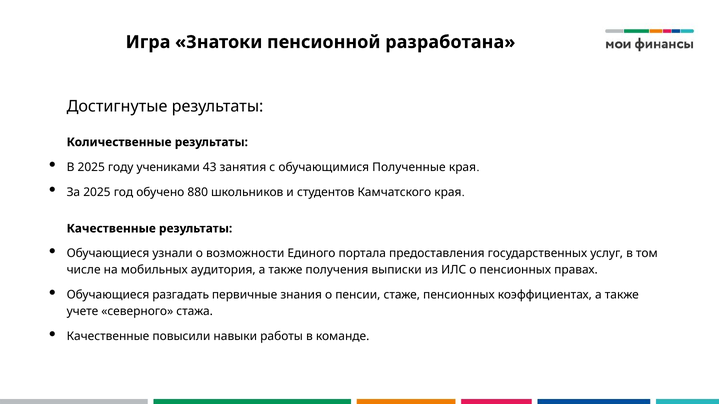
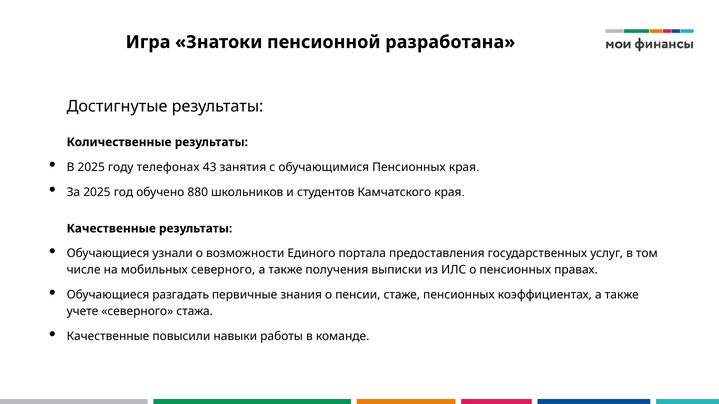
учениками: учениками -> телефонах (168, 167)
обучающимися Полученные: Полученные -> Пенсионных (409, 167)
мобильных аудитория: аудитория -> северного (223, 270)
